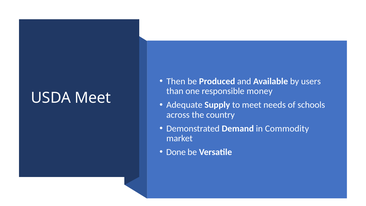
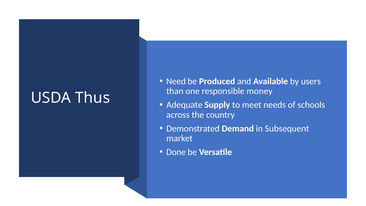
Then: Then -> Need (176, 81)
USDA Meet: Meet -> Thus (93, 98)
Commodity: Commodity -> Subsequent (287, 128)
